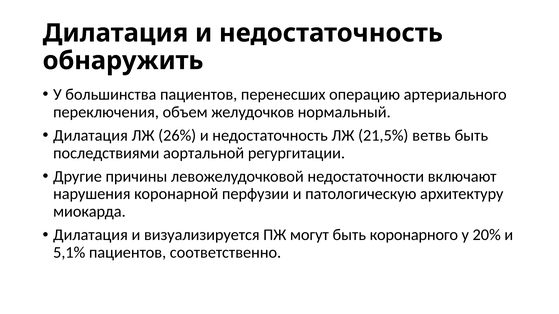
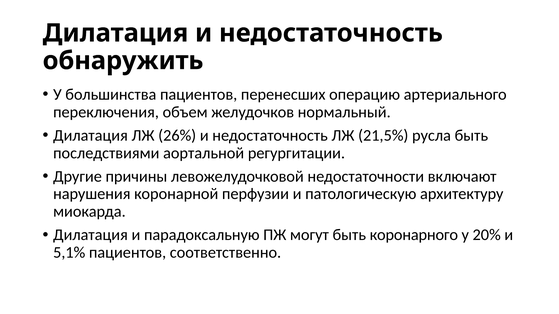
ветвь: ветвь -> русла (432, 136)
визуализируется: визуализируется -> парадоксальную (202, 235)
